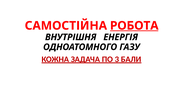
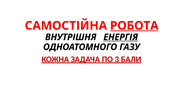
ЕНЕРГІЯ underline: none -> present (121, 37)
